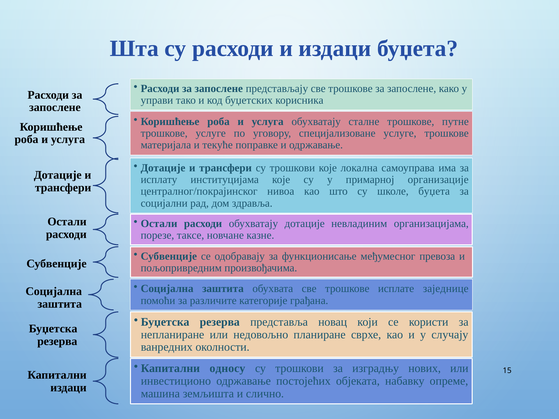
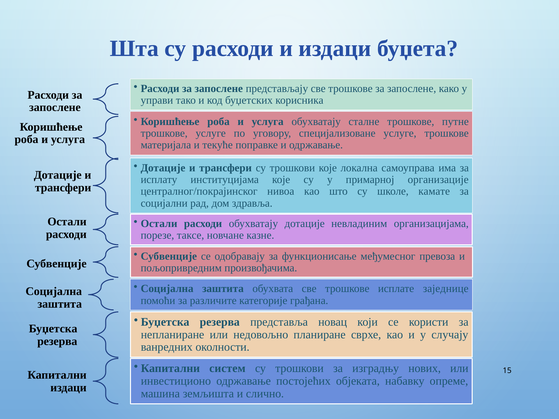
школе буџета: буџета -> камате (434, 191)
односу: односу -> систем (227, 369)
